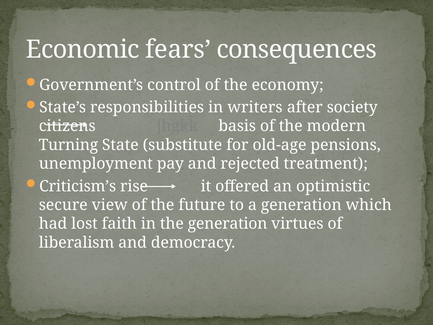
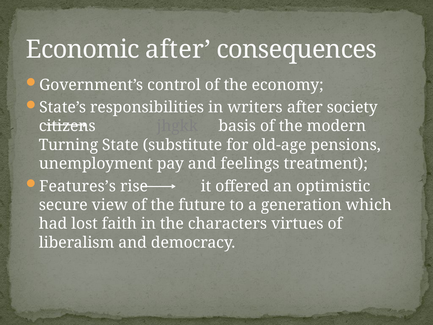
Economic fears: fears -> after (178, 49)
rejected: rejected -> feelings (250, 164)
Criticism’s: Criticism’s -> Features’s (78, 186)
the generation: generation -> characters (227, 224)
